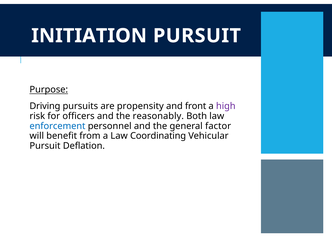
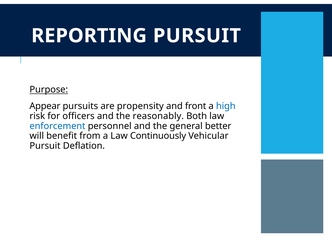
INITIATION: INITIATION -> REPORTING (89, 36)
Driving: Driving -> Appear (45, 106)
high colour: purple -> blue (226, 106)
factor: factor -> better (218, 126)
Coordinating: Coordinating -> Continuously (158, 136)
